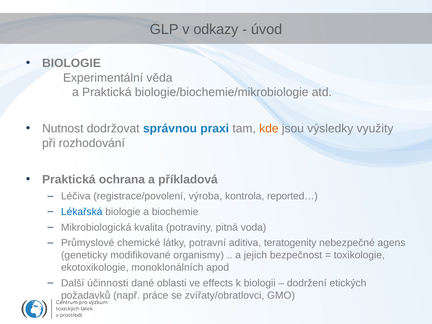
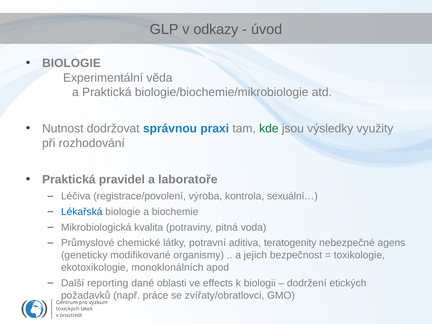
kde colour: orange -> green (269, 129)
ochrana: ochrana -> pravidel (122, 180)
příkladová: příkladová -> laboratoře (188, 180)
reported…: reported… -> sexuální… (292, 196)
účinnosti: účinnosti -> reporting (108, 283)
